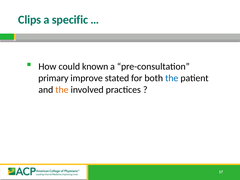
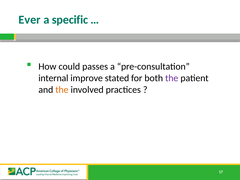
Clips: Clips -> Ever (30, 20)
known: known -> passes (95, 66)
primary: primary -> internal (53, 78)
the colour: blue -> purple (172, 78)
